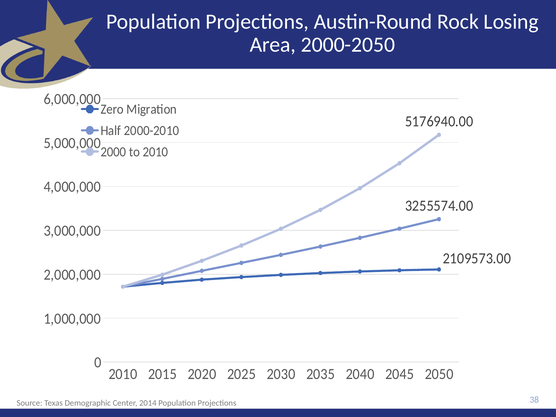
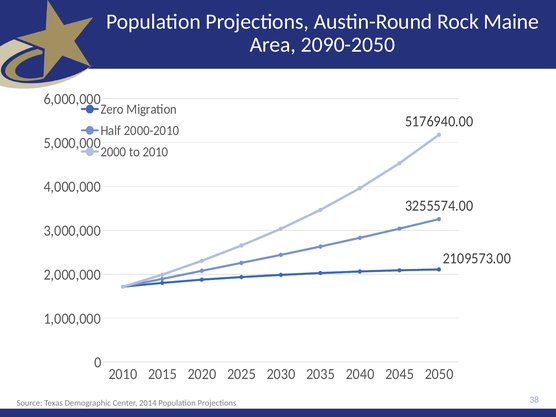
Losing: Losing -> Maine (511, 22)
2000-2050: 2000-2050 -> 2090-2050 (348, 45)
